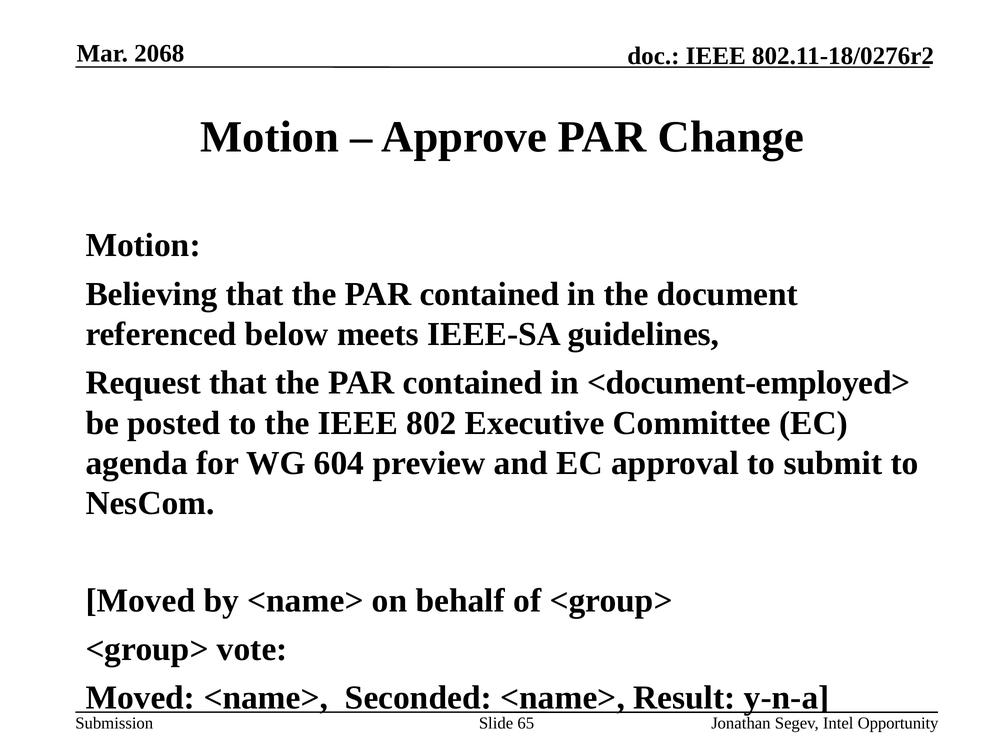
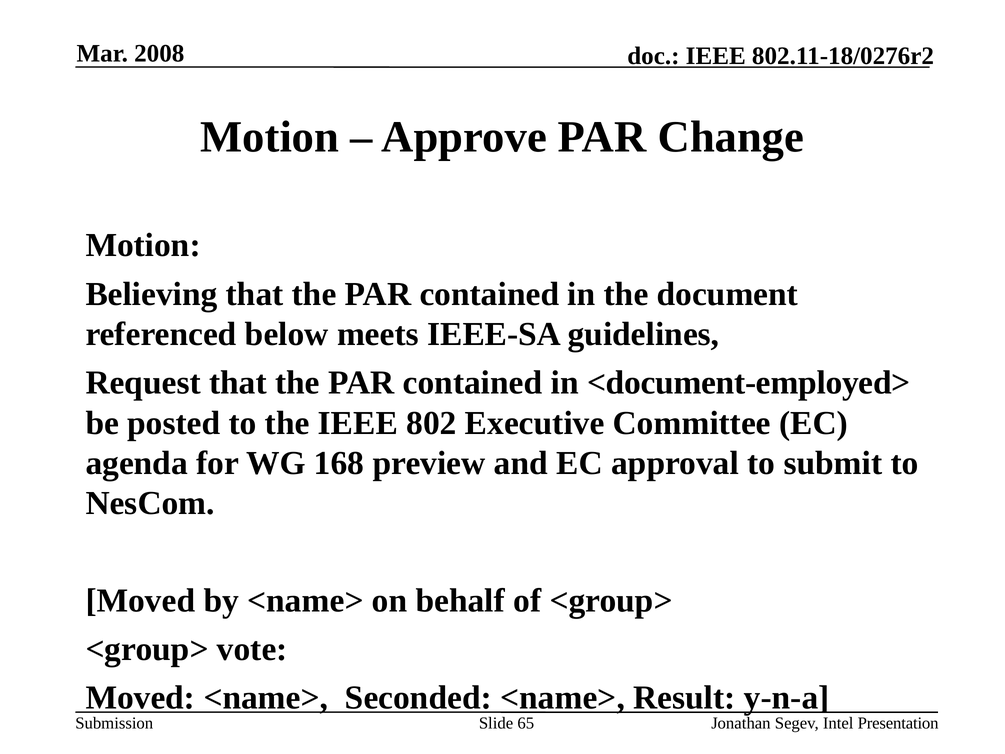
2068: 2068 -> 2008 (159, 53)
604: 604 -> 168 (339, 463)
Opportunity: Opportunity -> Presentation (898, 723)
